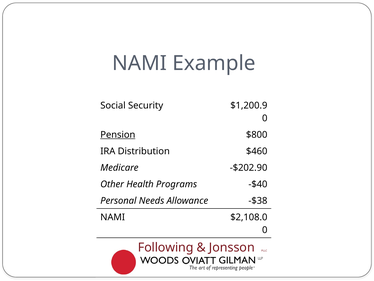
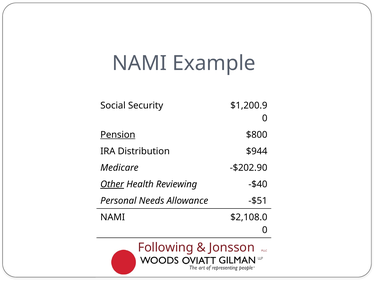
$460: $460 -> $944 (257, 151)
Other underline: none -> present (112, 184)
Programs: Programs -> Reviewing (177, 184)
-$38: -$38 -> -$51 (258, 200)
